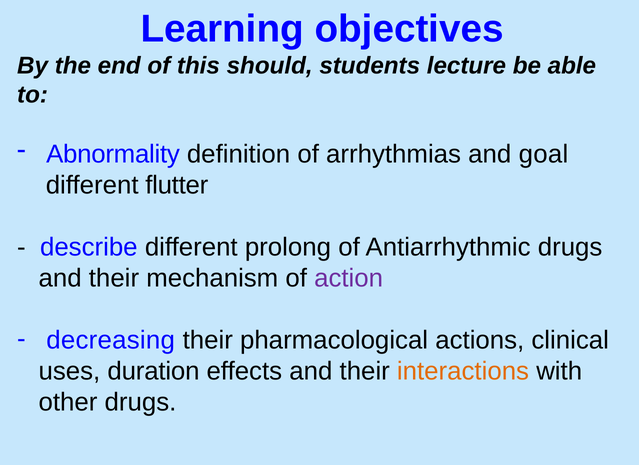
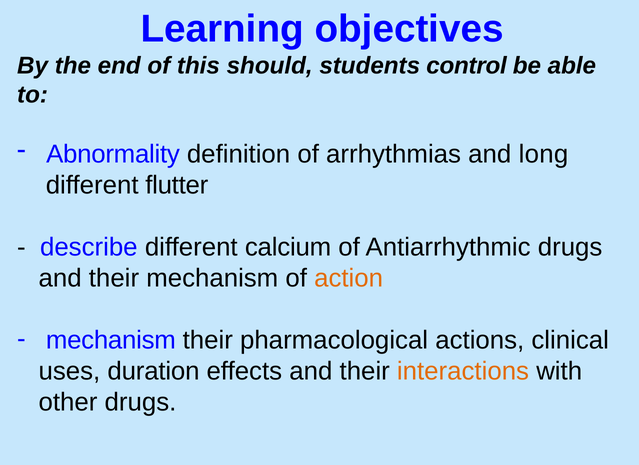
lecture: lecture -> control (467, 66)
goal: goal -> long (543, 154)
prolong: prolong -> calcium (288, 247)
action colour: purple -> orange (349, 278)
decreasing: decreasing -> mechanism (111, 340)
